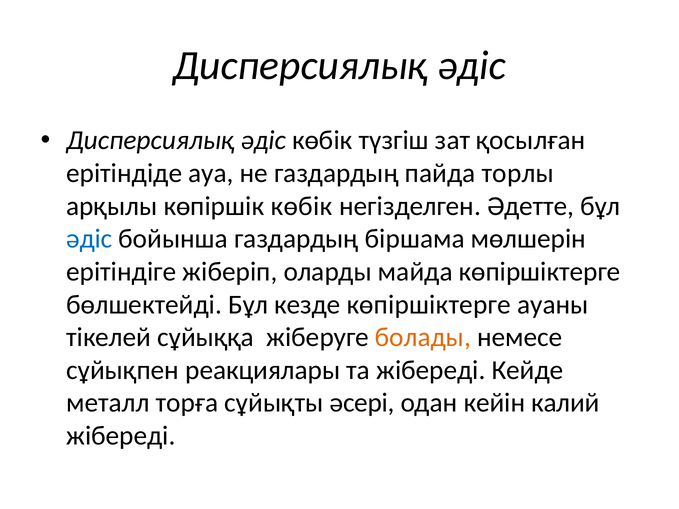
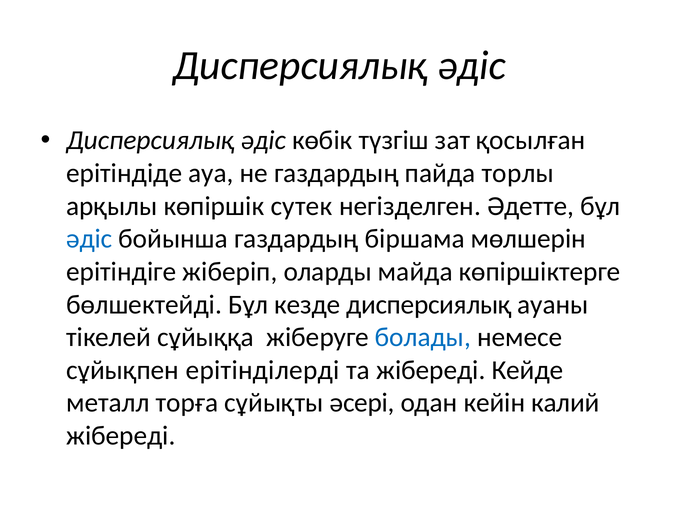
көпiршiк көбiк: көбiк -> сутек (302, 206)
кезде көпiршiктерге: көпiршiктерге -> дисперсиялық (429, 305)
болады colour: orange -> blue (423, 338)
реакциялары: реакциялары -> ерiтiндiлердi (263, 370)
